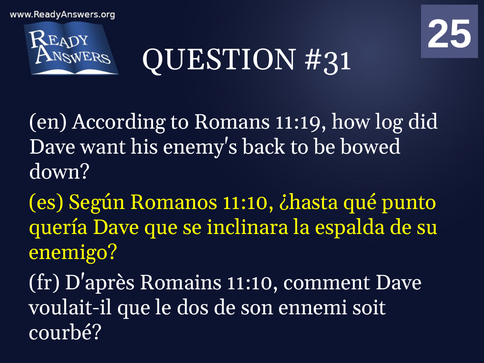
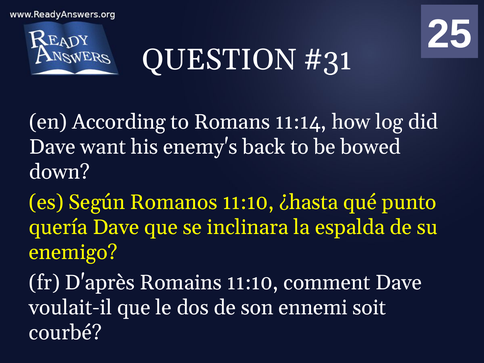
11:19: 11:19 -> 11:14 (301, 122)
